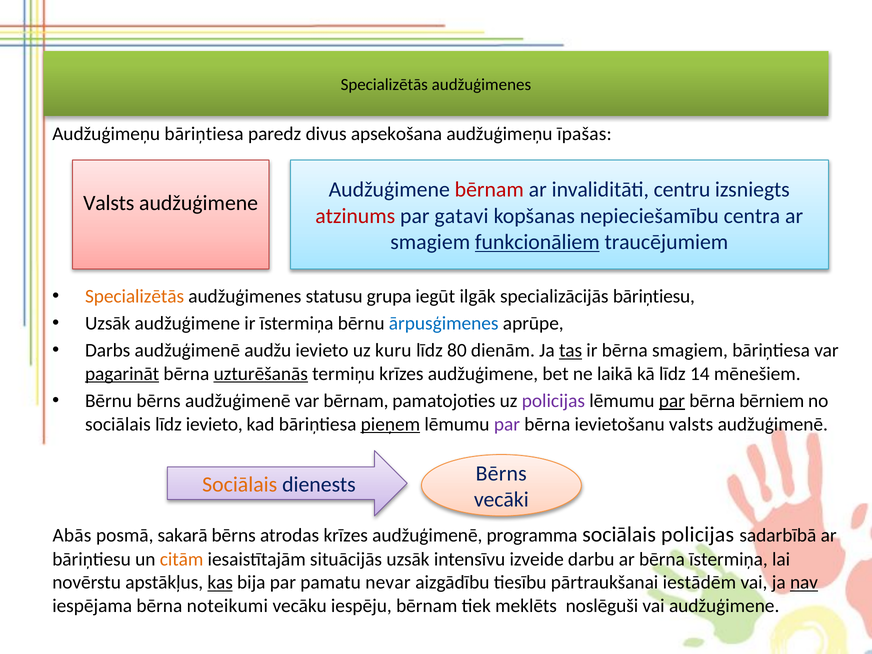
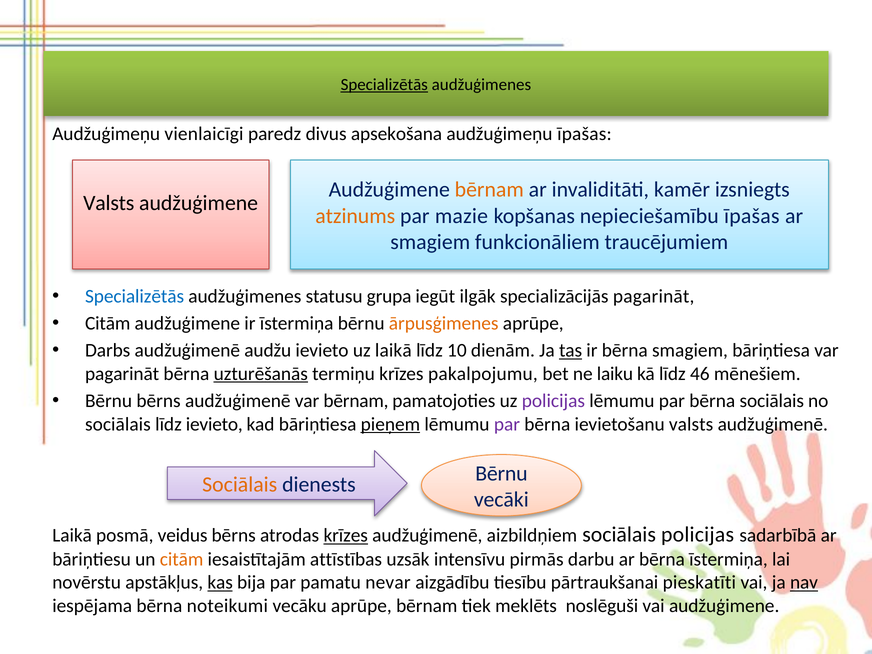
Specializētās underline: none -> present (384, 85)
Audžuģimeņu bāriņtiesa: bāriņtiesa -> vienlaicīgi (204, 134)
bērnam colour: red -> orange (489, 190)
centru: centru -> kamēr (682, 190)
atzinums colour: red -> orange (355, 216)
gatavi: gatavi -> mazie (461, 216)
nepieciešamību centra: centra -> īpašas (752, 216)
funkcionāliem underline: present -> none (537, 242)
Specializētās colour: orange -> blue (135, 296)
specializācijās bāriņtiesu: bāriņtiesu -> pagarināt (654, 296)
Uzsāk: Uzsāk -> Citām (108, 323)
ārpusģimenes colour: blue -> orange (444, 323)
uz kuru: kuru -> laikā (393, 351)
80: 80 -> 10 (457, 351)
pagarināt underline: present -> none (122, 374)
krīzes audžuģimene: audžuģimene -> pakalpojumu (483, 374)
laikā: laikā -> laiku (615, 374)
14: 14 -> 46 (700, 374)
par underline: present -> none (672, 401)
bērna bērniem: bērniem -> sociālais (772, 401)
Bērns: Bērns -> Bērnu (501, 474)
Abās: Abās -> Laikā (72, 536)
sakarā: sakarā -> veidus (183, 536)
krīzes underline: none -> present (346, 536)
programma: programma -> aizbildņiem (532, 536)
situācijās: situācijās -> attīstības (346, 559)
izveide: izveide -> pirmās (537, 559)
iestādēm: iestādēm -> pieskatīti (699, 583)
vecāku iespēju: iespēju -> aprūpe (361, 606)
